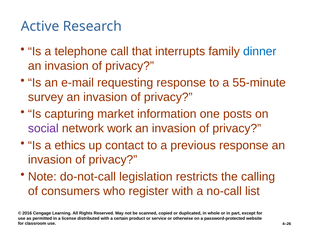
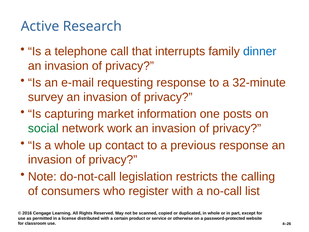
55-minute: 55-minute -> 32-minute (259, 83)
social colour: purple -> green (43, 128)
a ethics: ethics -> whole (70, 145)
